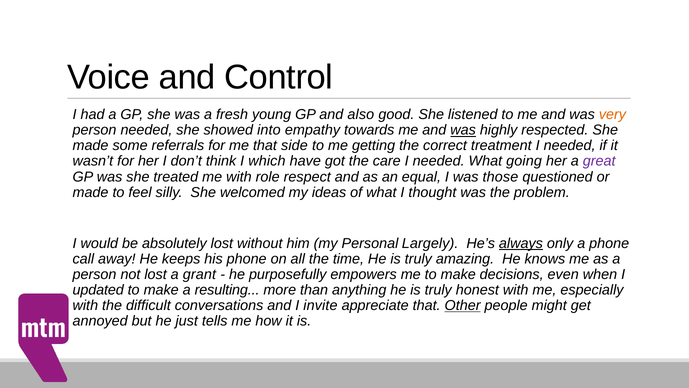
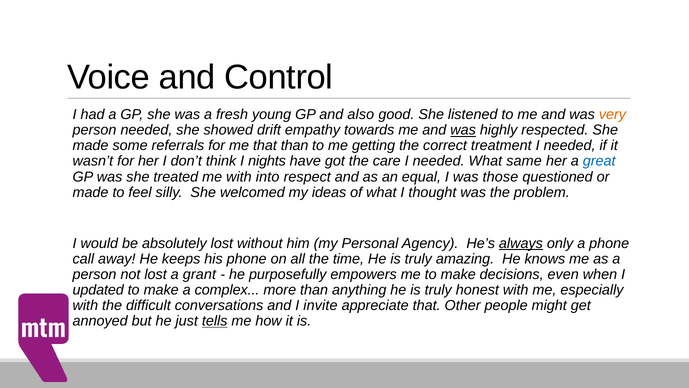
into: into -> drift (269, 130)
that side: side -> than (295, 146)
which: which -> nights (267, 161)
going: going -> same (524, 161)
great colour: purple -> blue (599, 161)
role: role -> into (268, 177)
Largely: Largely -> Agency (430, 243)
resulting: resulting -> complex (227, 290)
Other underline: present -> none (463, 305)
tells underline: none -> present (215, 321)
